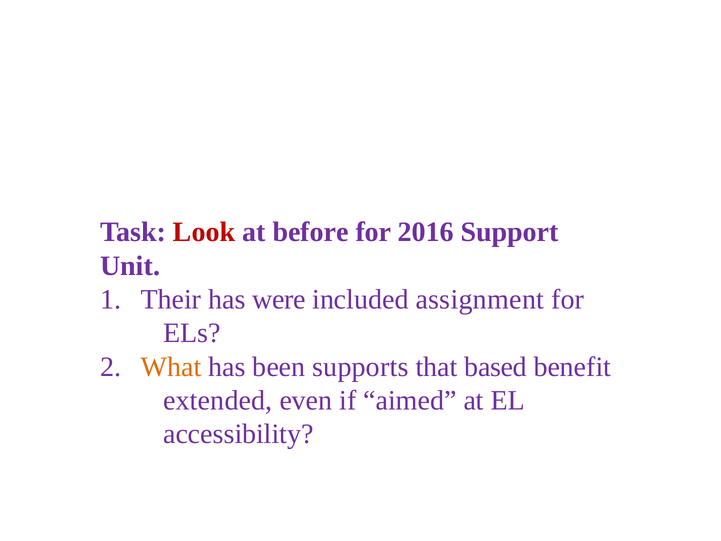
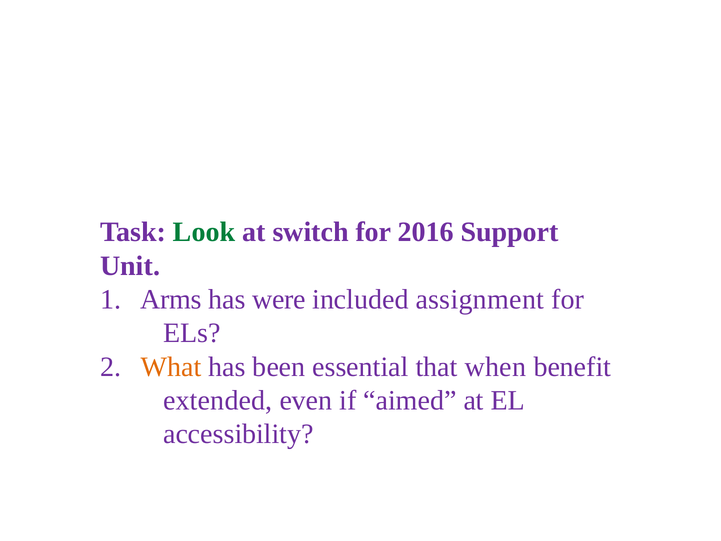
Look colour: red -> green (204, 232)
before: before -> switch (311, 232)
Their: Their -> Arms (171, 299)
supports: supports -> essential (360, 367)
based: based -> when (495, 367)
